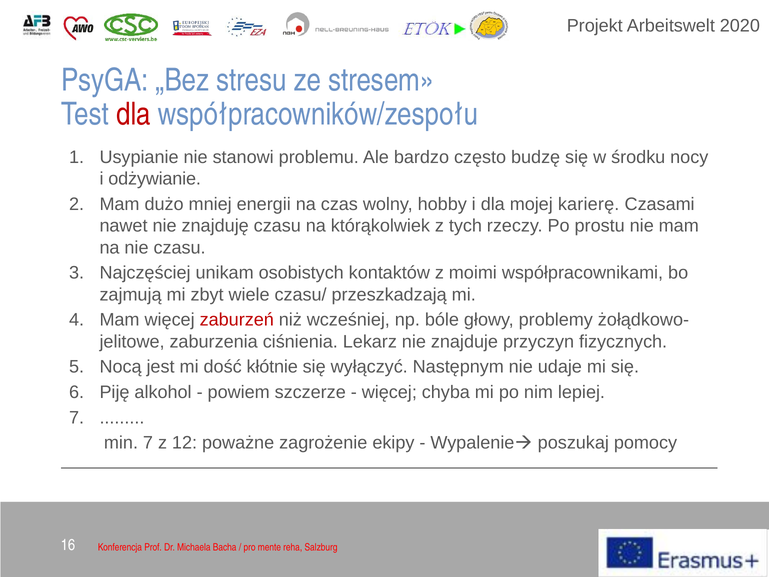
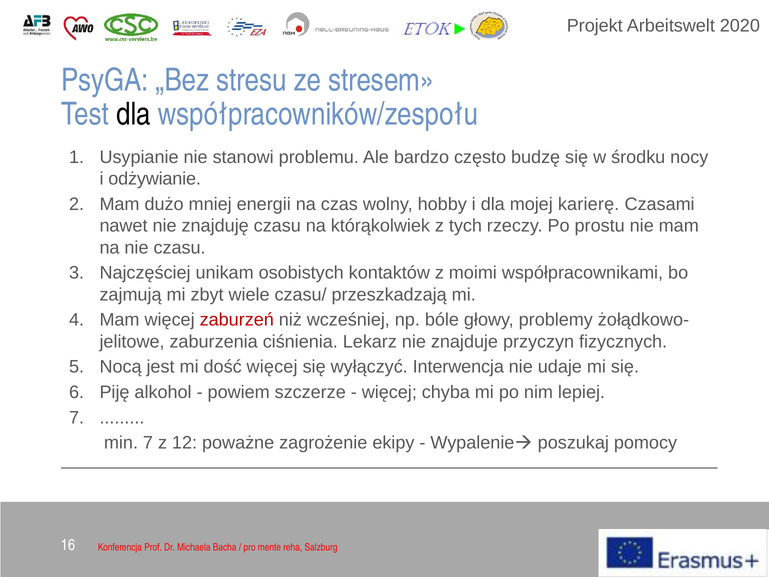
dla colour: red -> black (133, 114)
dość kłótnie: kłótnie -> więcej (272, 367)
Następnym: Następnym -> Interwencja (458, 367)
